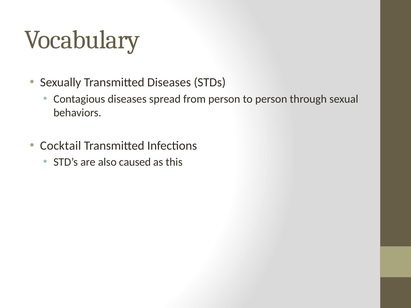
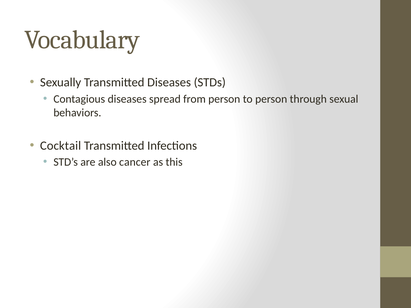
caused: caused -> cancer (135, 162)
